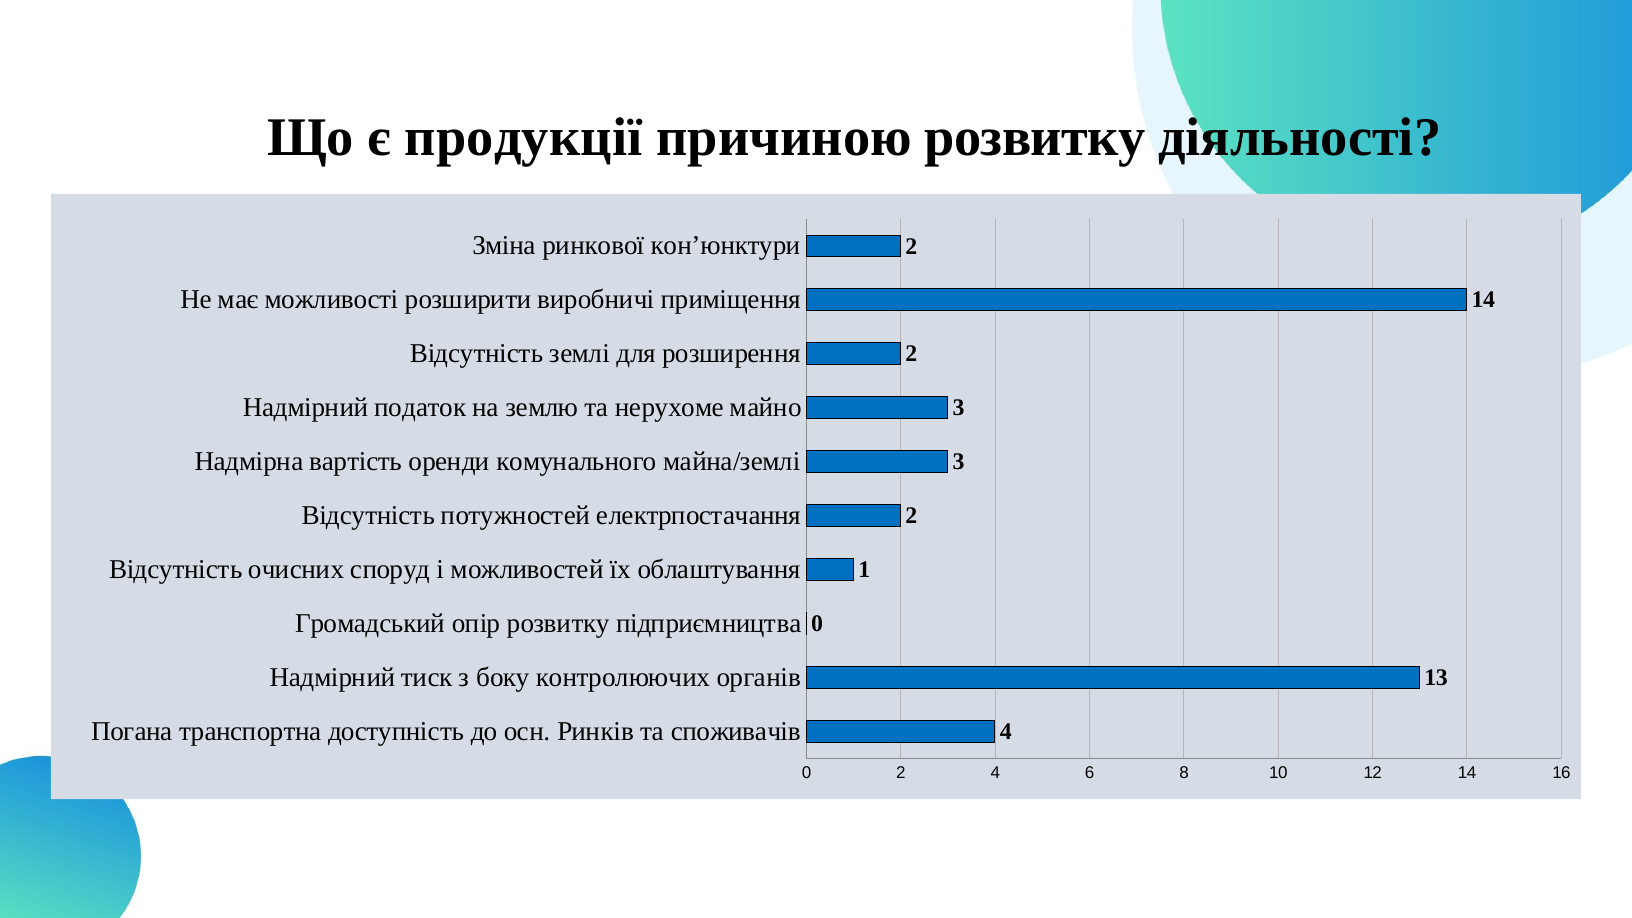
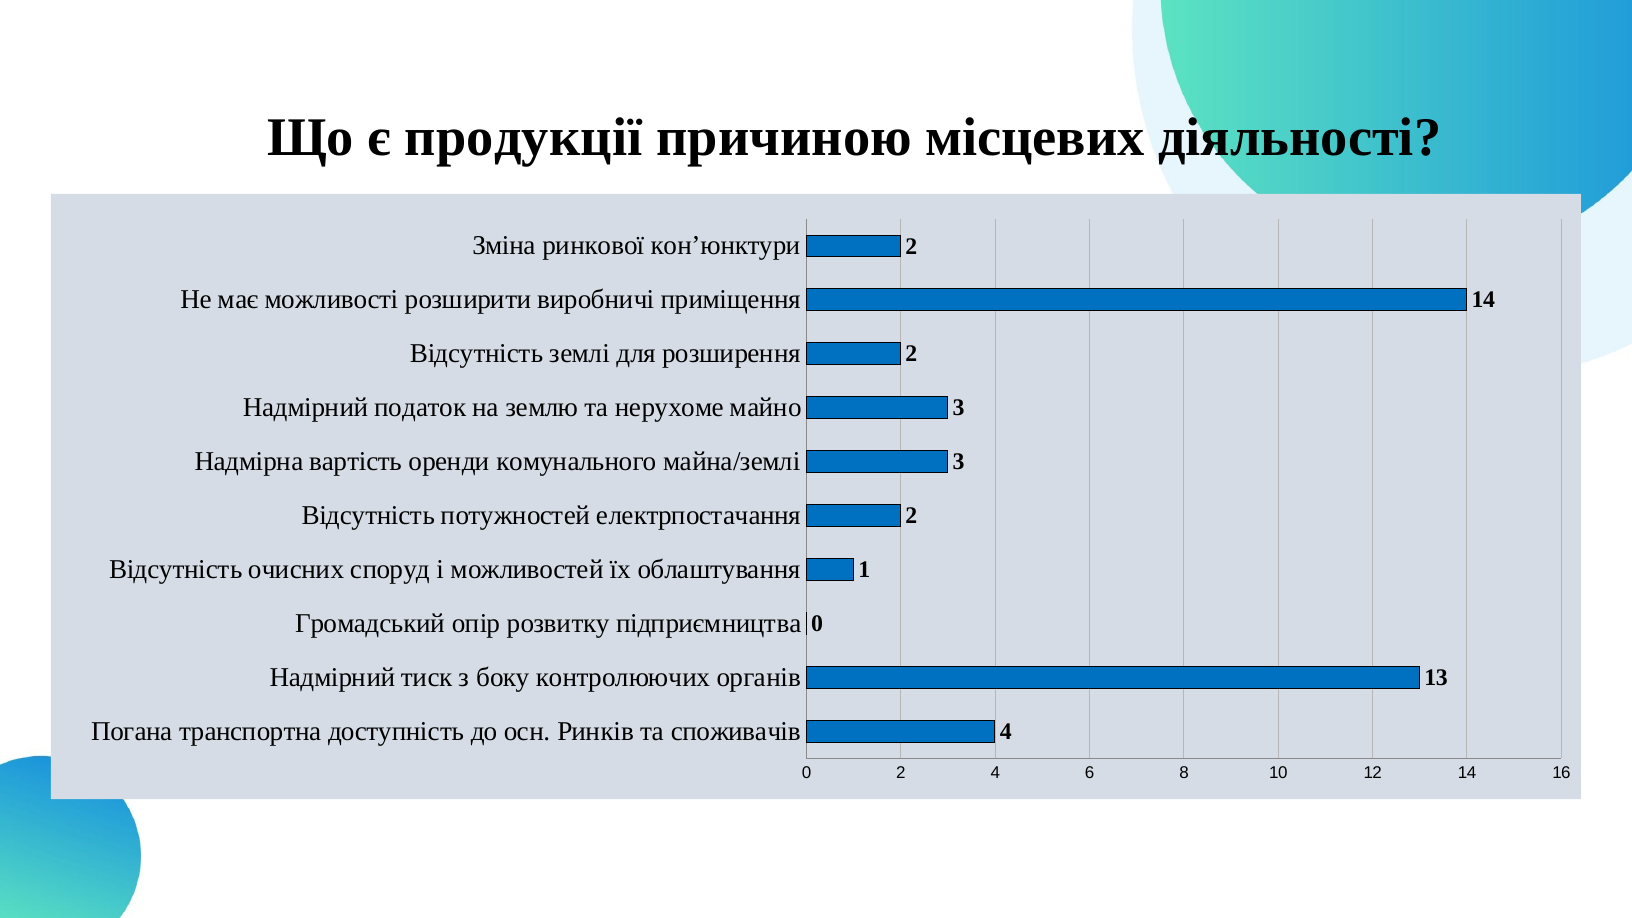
причиною розвитку: розвитку -> місцевих (1035, 138)
